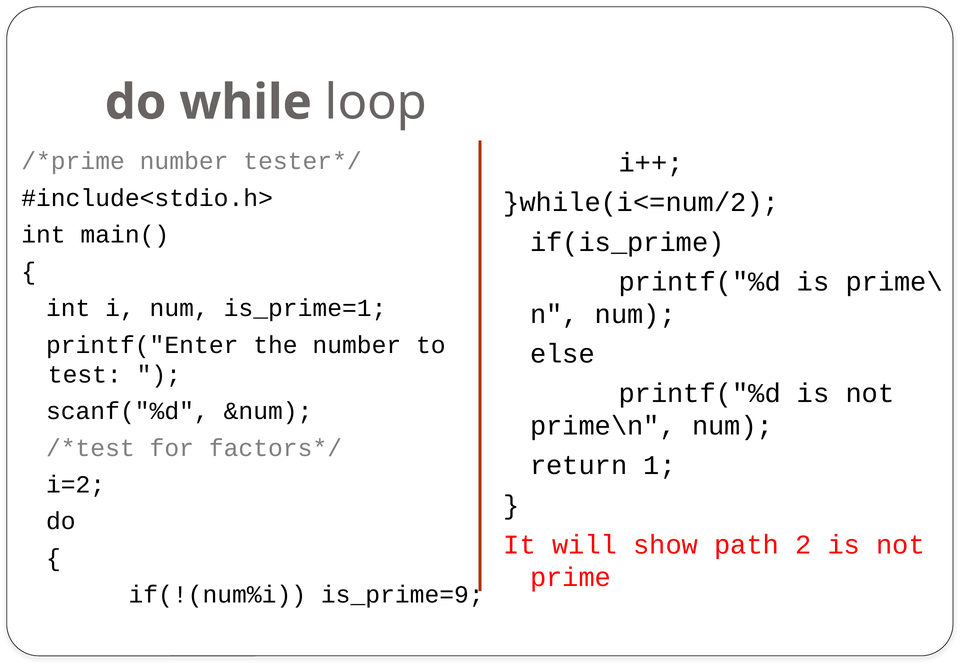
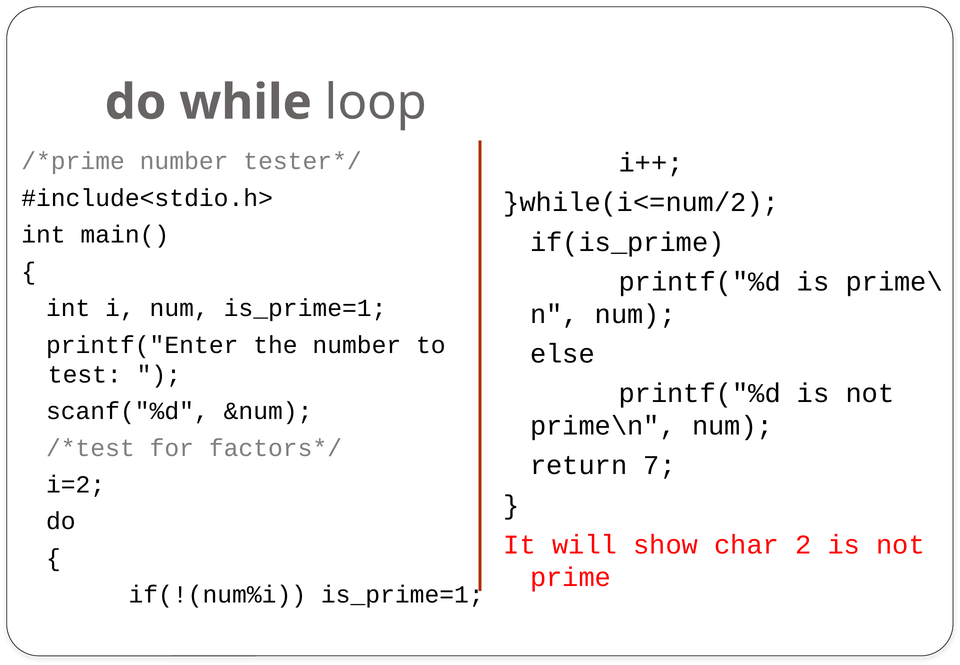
1: 1 -> 7 (660, 465)
path: path -> char (747, 544)
if(!(num%i is_prime=9: is_prime=9 -> is_prime=1 (402, 594)
